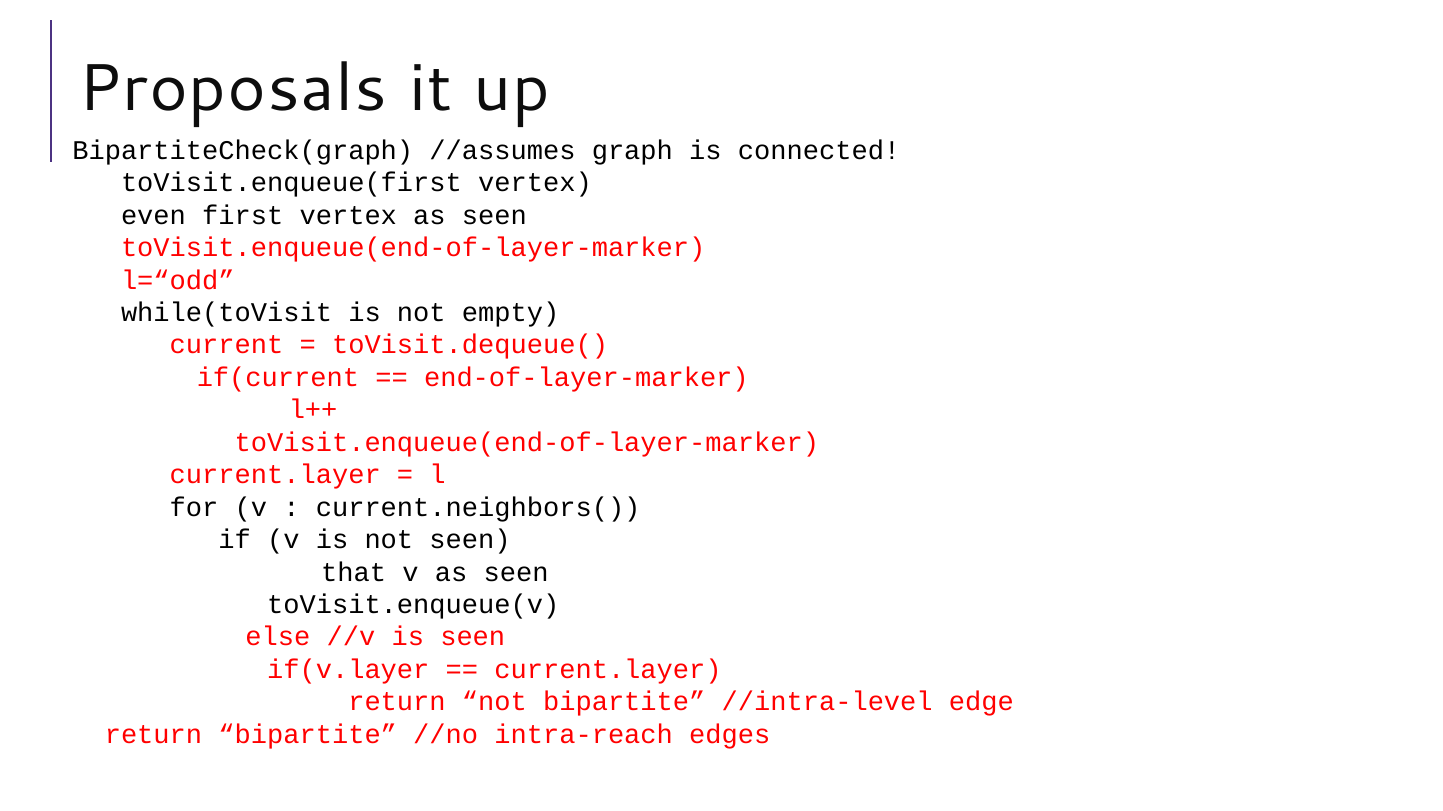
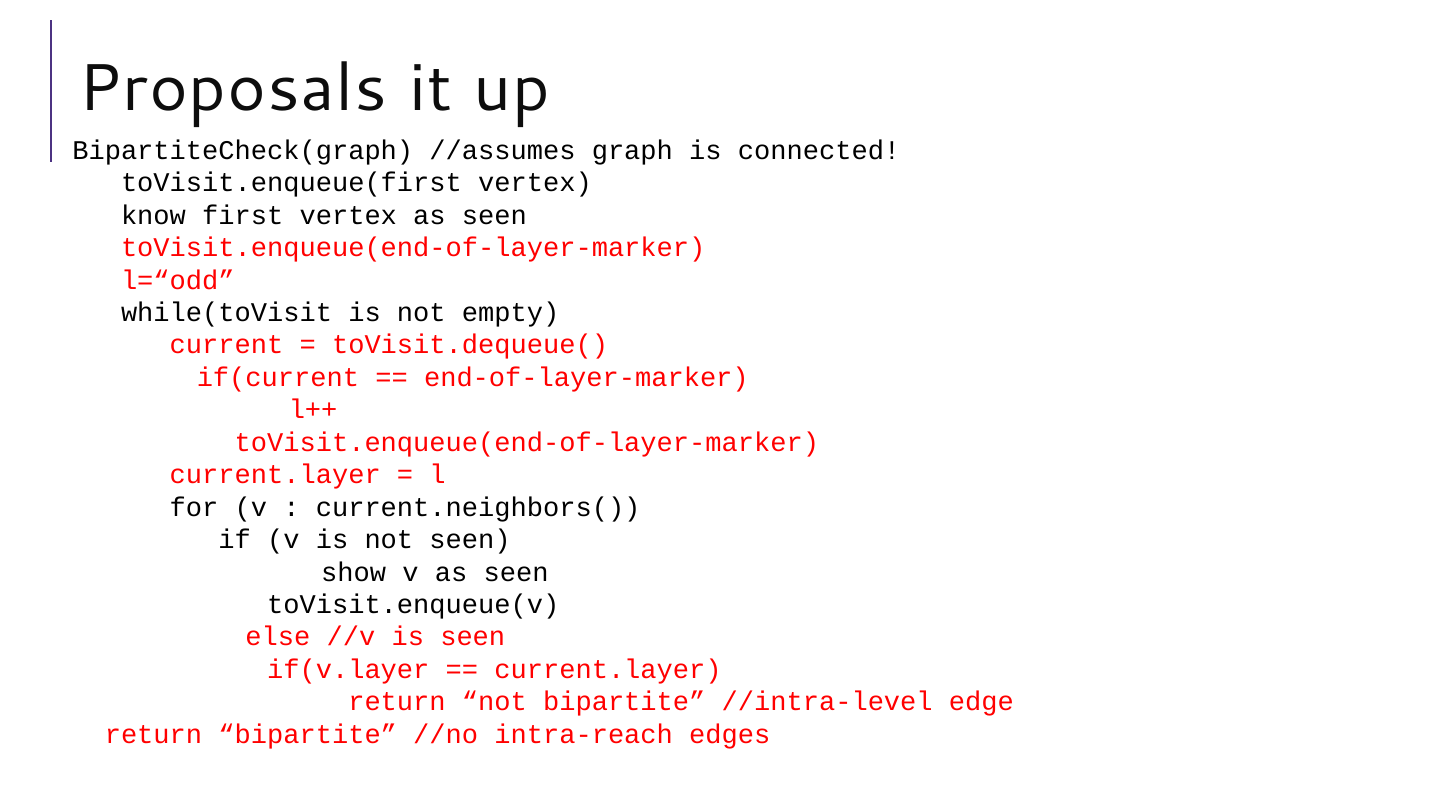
even: even -> know (153, 215)
that: that -> show (354, 573)
